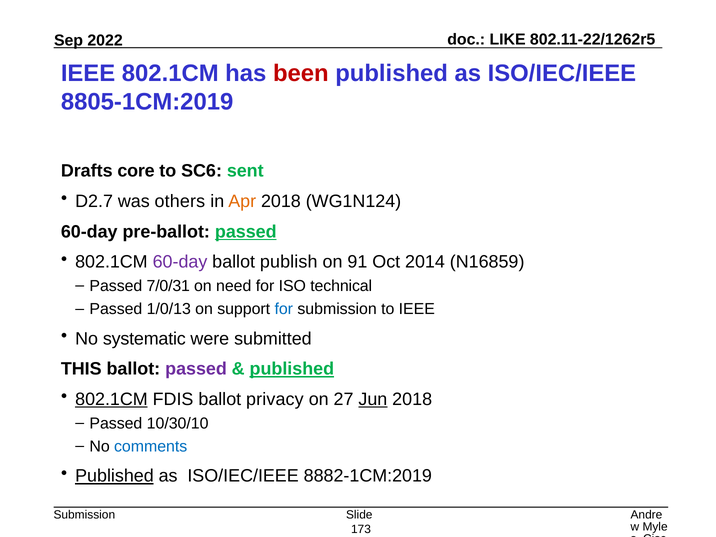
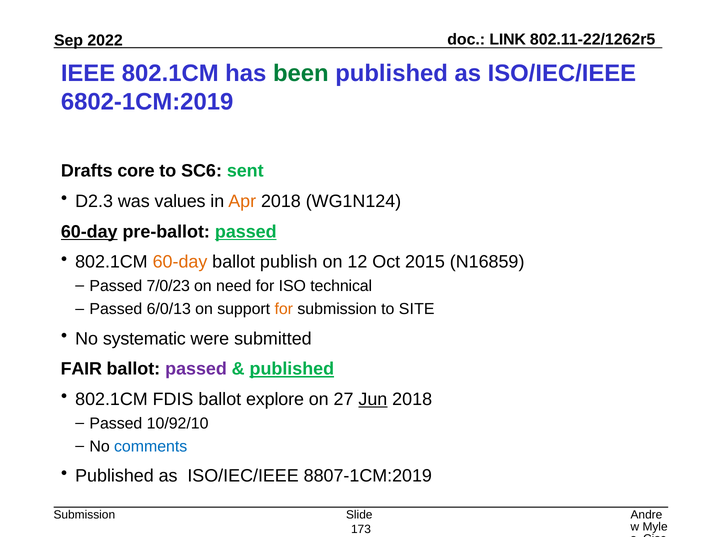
LIKE: LIKE -> LINK (508, 39)
been colour: red -> green (301, 73)
8805-1CM:2019: 8805-1CM:2019 -> 6802-1CM:2019 (147, 102)
D2.7: D2.7 -> D2.3 (94, 201)
others: others -> values (180, 201)
60-day underline: none -> present (89, 232)
60-day colour: purple -> orange (180, 262)
91: 91 -> 12 (357, 262)
2014: 2014 -> 2015 (425, 262)
7/0/31: 7/0/31 -> 7/0/23 (168, 286)
1/0/13: 1/0/13 -> 6/0/13 (169, 309)
for colour: blue -> orange (284, 309)
to IEEE: IEEE -> SITE (417, 309)
THIS: THIS -> FAIR (81, 369)
802.1CM underline: present -> none (111, 400)
privacy: privacy -> explore (275, 400)
10/30/10: 10/30/10 -> 10/92/10 (178, 424)
Published underline: present -> none (114, 476)
8882-1CM:2019: 8882-1CM:2019 -> 8807-1CM:2019 (368, 476)
